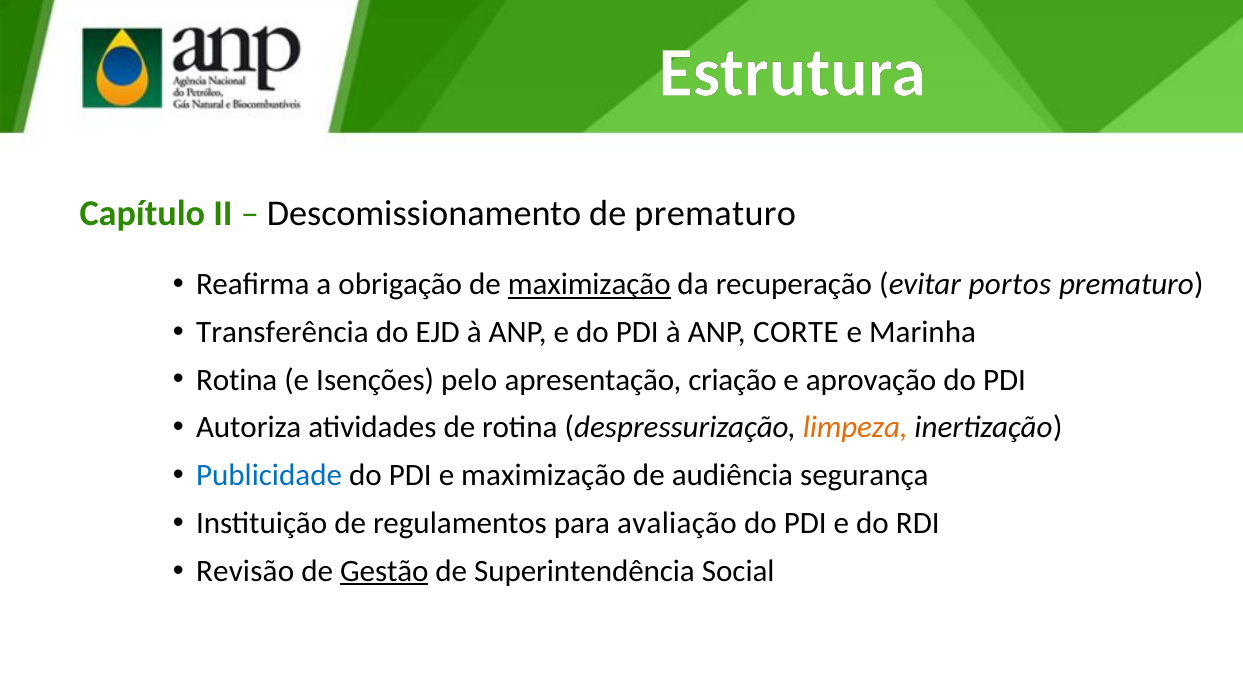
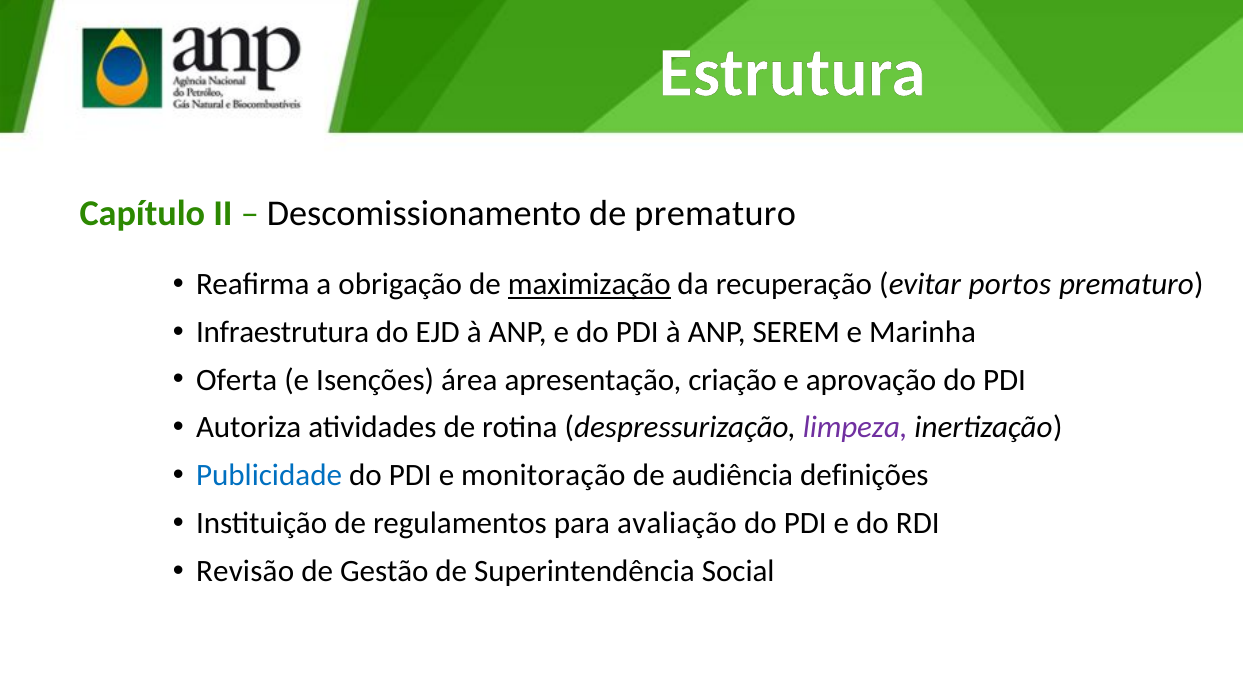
Transferência: Transferência -> Infraestrutura (283, 332)
CORTE: CORTE -> SEREM (796, 332)
Rotina: Rotina -> Oferta (237, 380)
pelo: pelo -> área (469, 380)
limpeza colour: orange -> purple (855, 428)
e maximização: maximização -> monitoração (543, 476)
segurança: segurança -> definições (864, 476)
Gestão underline: present -> none (384, 571)
